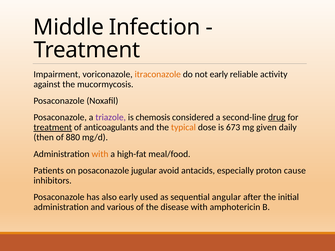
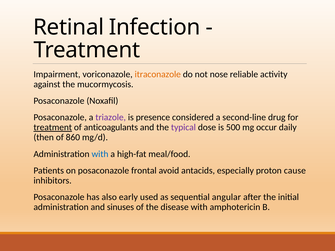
Middle: Middle -> Retinal (69, 27)
not early: early -> nose (219, 74)
chemosis: chemosis -> presence (153, 117)
drug underline: present -> none (277, 117)
typical colour: orange -> purple (183, 127)
673: 673 -> 500 (233, 127)
given: given -> occur (267, 127)
880: 880 -> 860 (73, 138)
with colour: orange -> blue (100, 154)
jugular: jugular -> frontal (144, 171)
various: various -> sinuses (120, 207)
